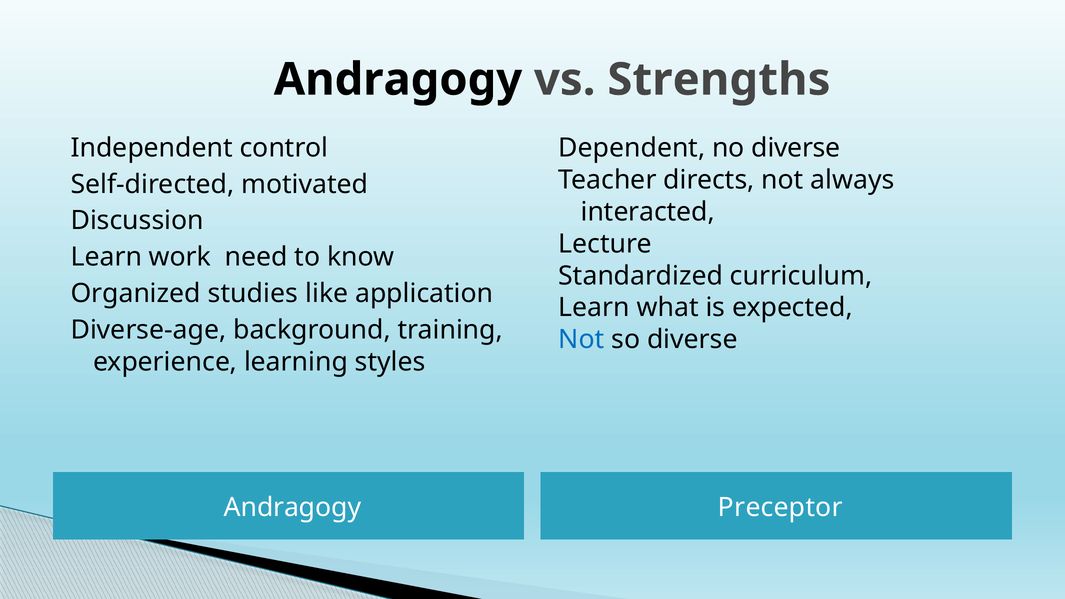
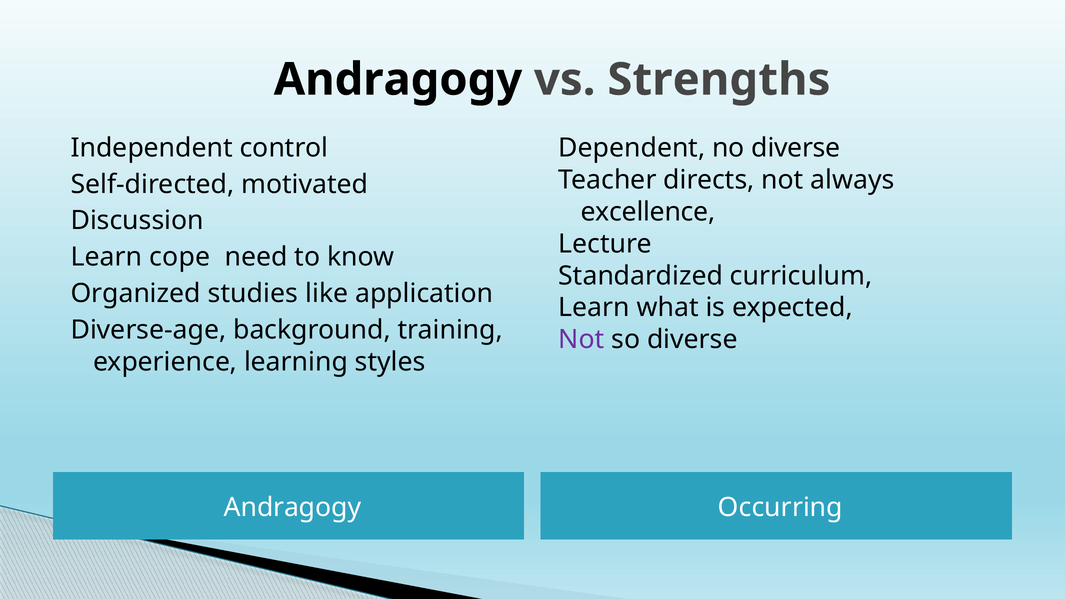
interacted: interacted -> excellence (648, 212)
work: work -> cope (180, 257)
Not colour: blue -> purple (581, 340)
Preceptor: Preceptor -> Occurring (780, 508)
